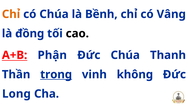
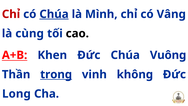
Chỉ colour: orange -> red (11, 14)
Chúa underline: none -> present (54, 14)
Bềnh: Bềnh -> Mình (101, 14)
đồng: đồng -> cùng (30, 33)
Phận: Phận -> Khen (52, 55)
Thanh: Thanh -> Vuông (168, 55)
